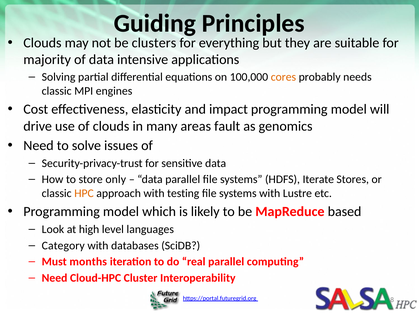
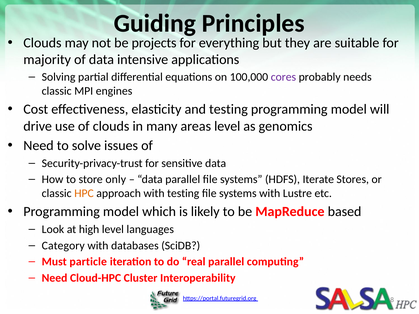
clusters: clusters -> projects (154, 43)
cores colour: orange -> purple (283, 77)
and impact: impact -> testing (229, 109)
areas fault: fault -> level (227, 126)
months: months -> particle (88, 262)
